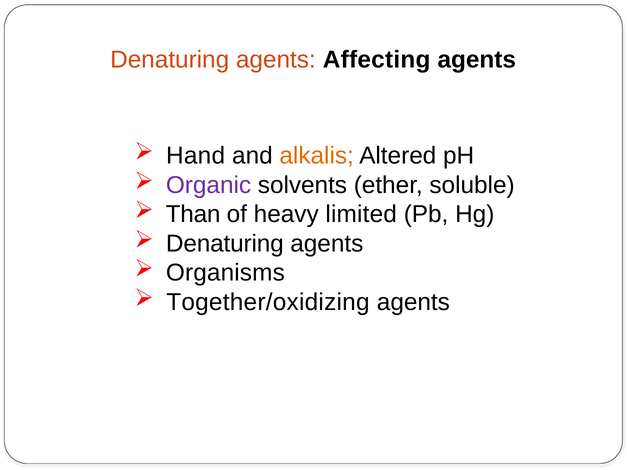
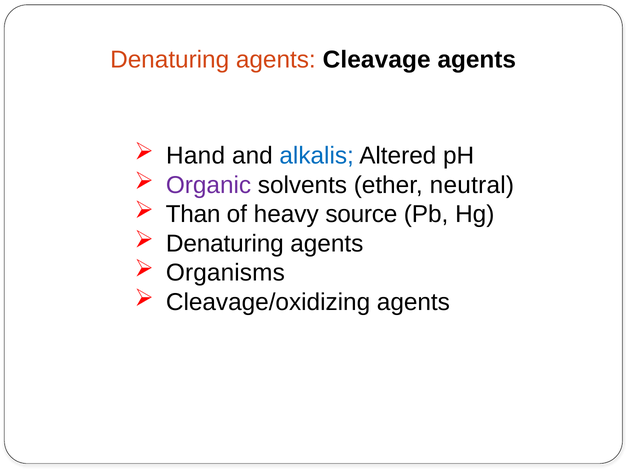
Affecting: Affecting -> Cleavage (377, 60)
alkalis colour: orange -> blue (317, 156)
soluble: soluble -> neutral (472, 185)
limited: limited -> source (361, 214)
Together/oxidizing: Together/oxidizing -> Cleavage/oxidizing (268, 302)
